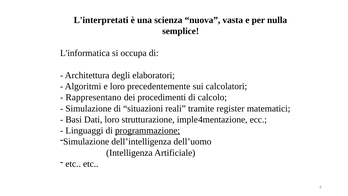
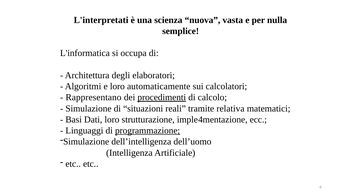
precedentemente: precedentemente -> automaticamente (159, 86)
procedimenti underline: none -> present (162, 97)
register: register -> relativa (230, 108)
